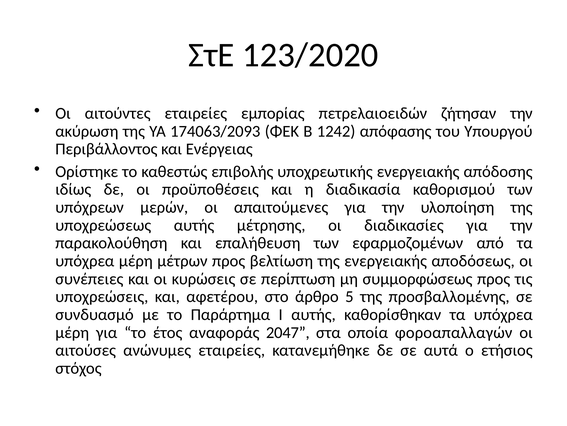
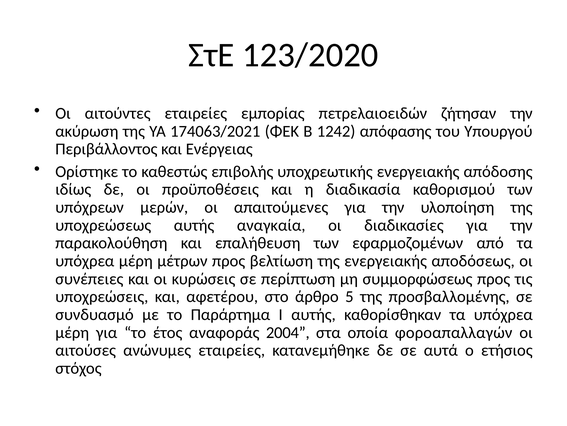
174063/2093: 174063/2093 -> 174063/2021 (215, 131)
μέτρησης: μέτρησης -> αναγκαία (271, 225)
2047: 2047 -> 2004 (288, 332)
